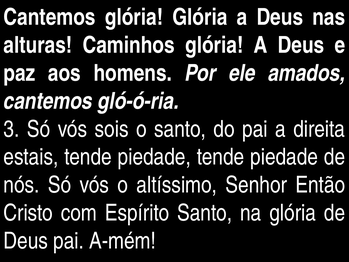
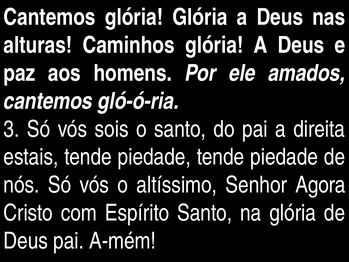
Então: Então -> Agora (320, 185)
